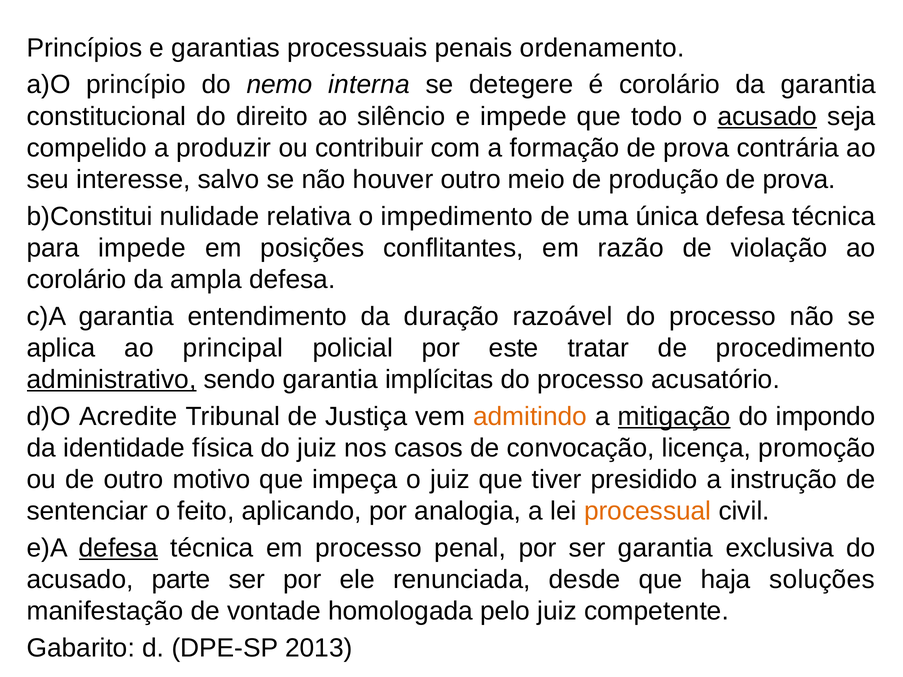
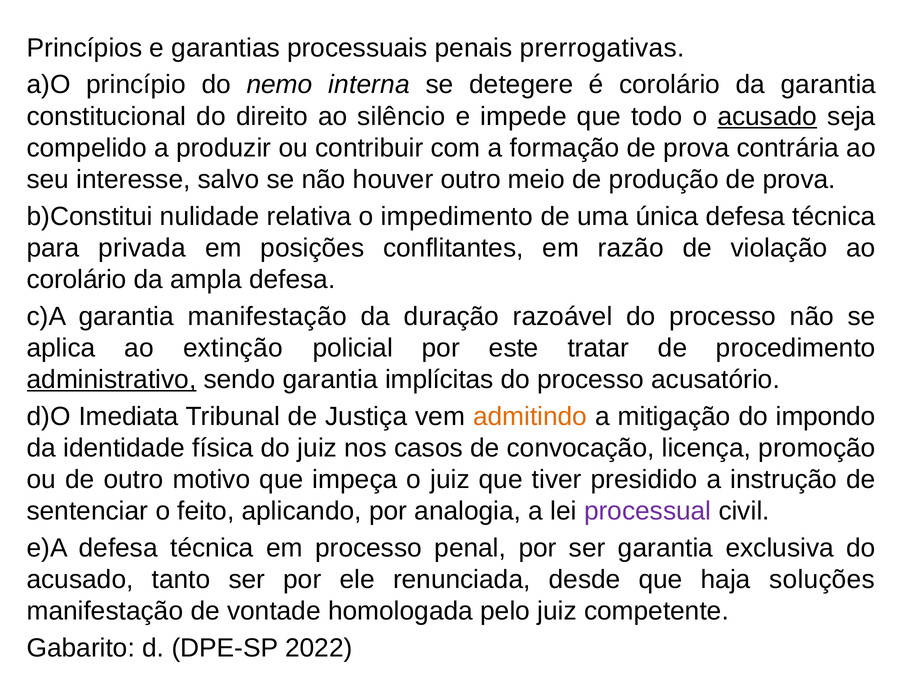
ordenamento: ordenamento -> prerrogativas (602, 48)
para impede: impede -> privada (142, 248)
garantia entendimento: entendimento -> manifestação (267, 317)
principal: principal -> extinção (233, 348)
Acredite: Acredite -> Imediata (129, 417)
mitigação underline: present -> none (674, 417)
processual colour: orange -> purple (648, 511)
defesa underline: present -> none (118, 548)
parte: parte -> tanto (181, 580)
2013: 2013 -> 2022 (319, 648)
